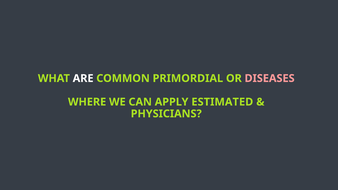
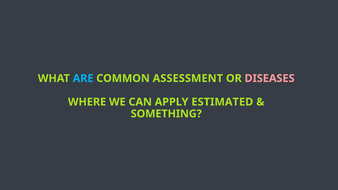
ARE colour: white -> light blue (83, 78)
PRIMORDIAL: PRIMORDIAL -> ASSESSMENT (188, 78)
PHYSICIANS: PHYSICIANS -> SOMETHING (166, 114)
